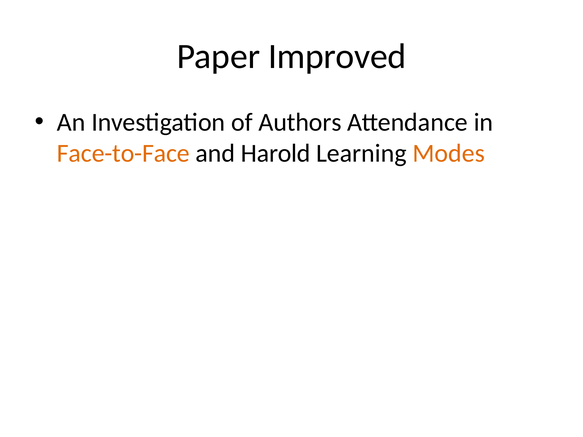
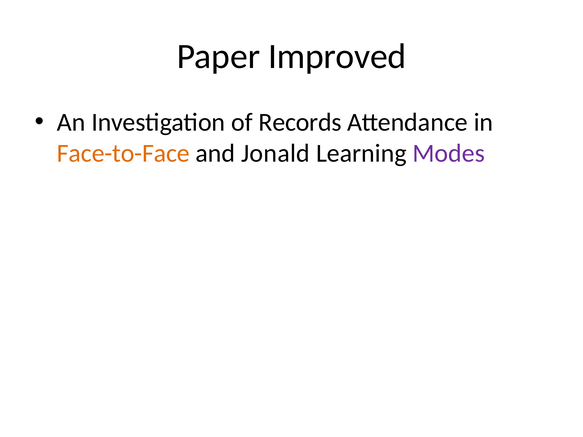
Authors: Authors -> Records (300, 122)
Harold: Harold -> Jonald (275, 153)
Modes colour: orange -> purple (449, 153)
